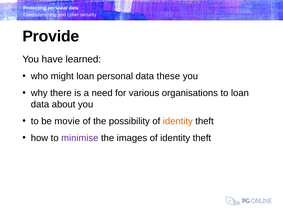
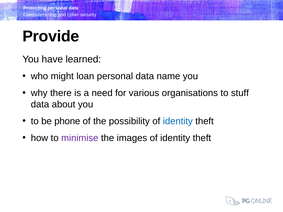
these: these -> name (168, 76)
to loan: loan -> stuff (240, 93)
movie: movie -> phone (67, 121)
identity colour: orange -> blue (178, 121)
